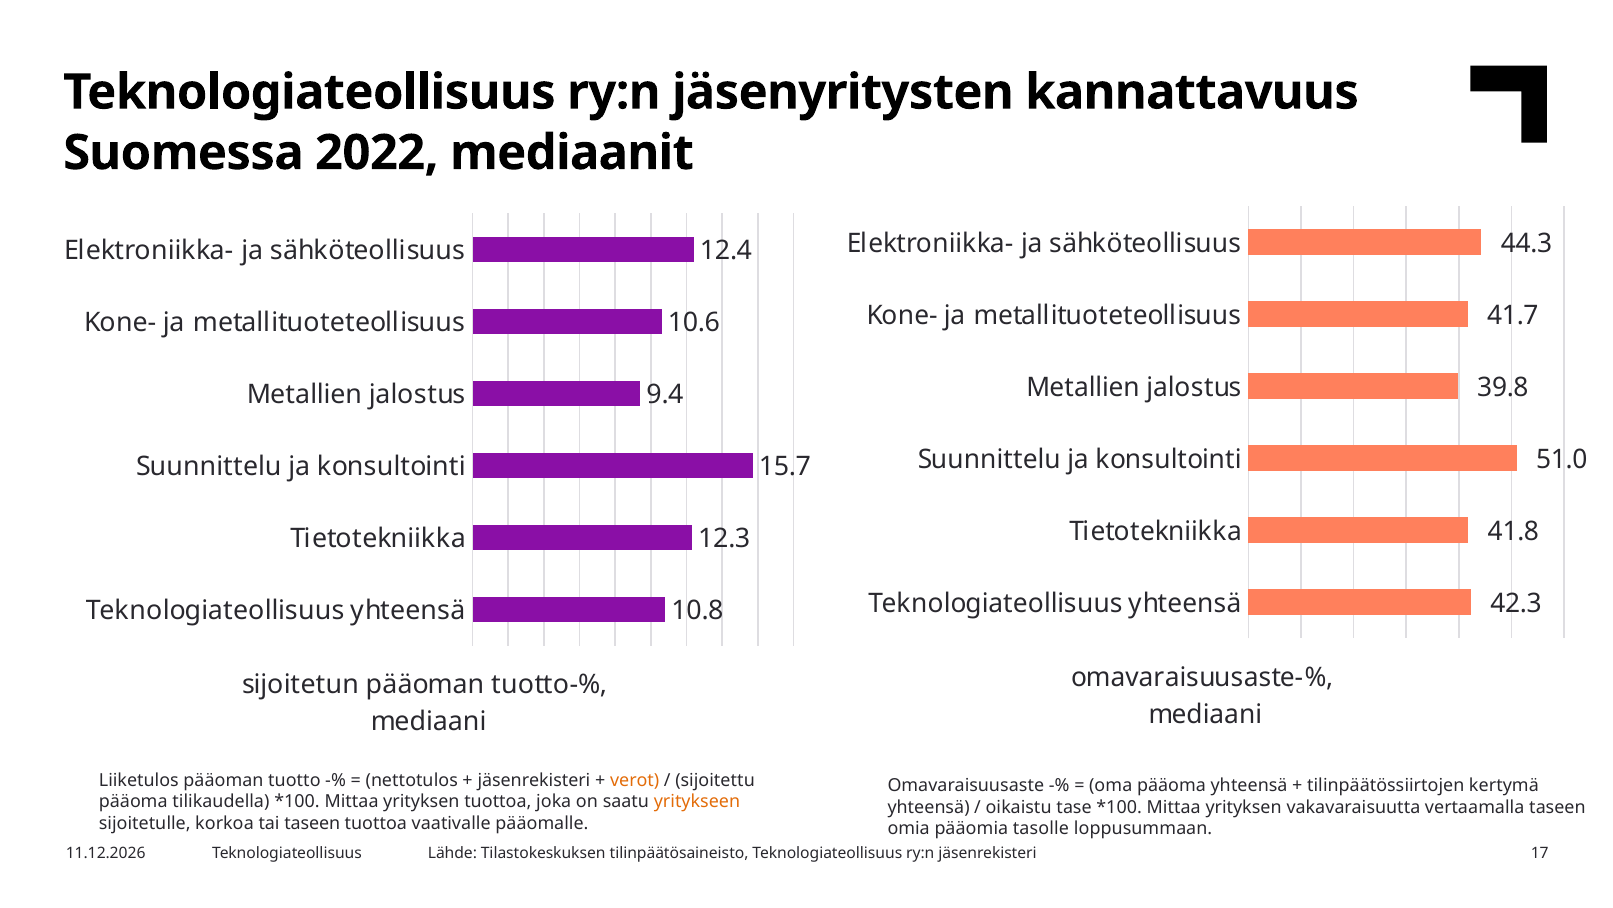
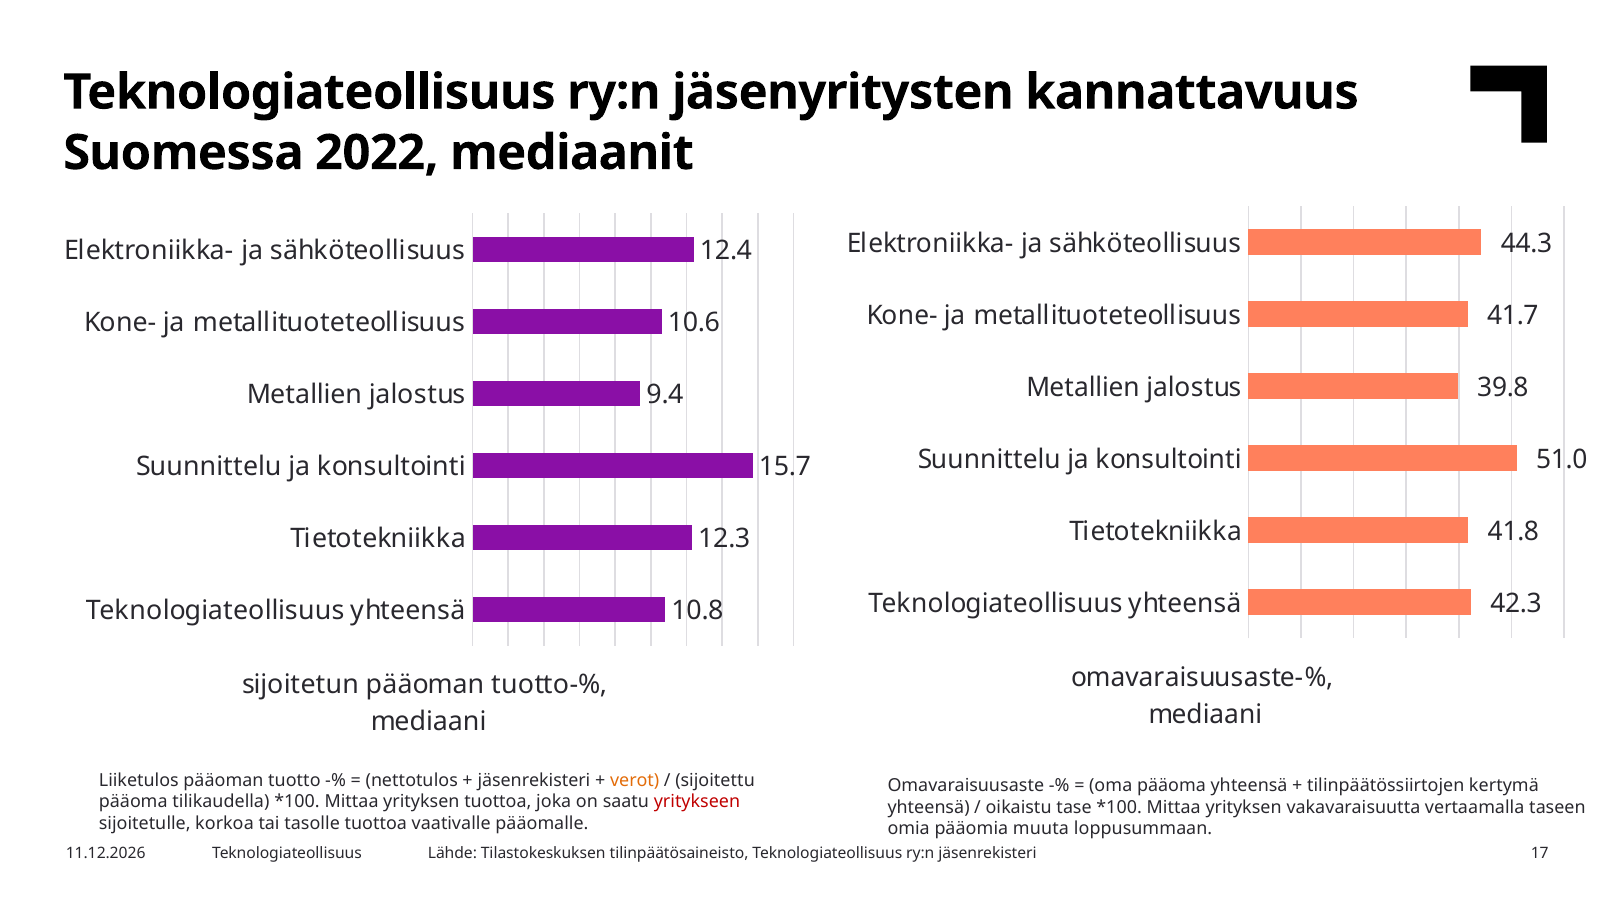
yritykseen colour: orange -> red (697, 801)
tai taseen: taseen -> tasolle (312, 823)
tasolle: tasolle -> muuta (1041, 828)
